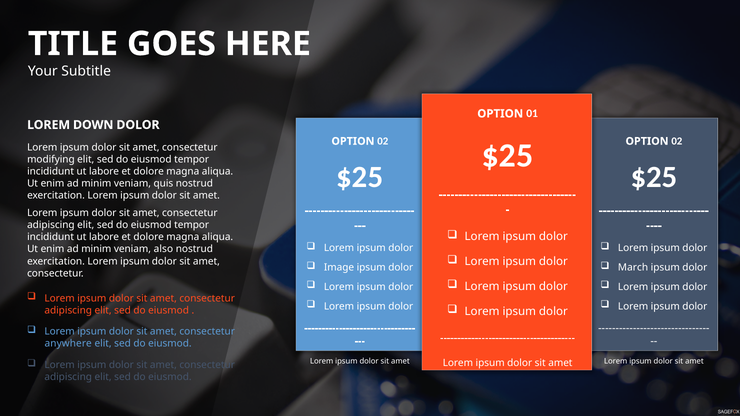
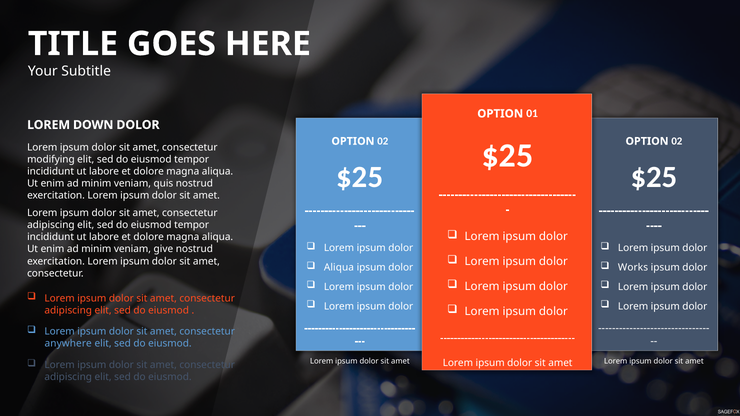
also: also -> give (163, 249)
Image: Image -> Aliqua (339, 268)
March: March -> Works (633, 268)
